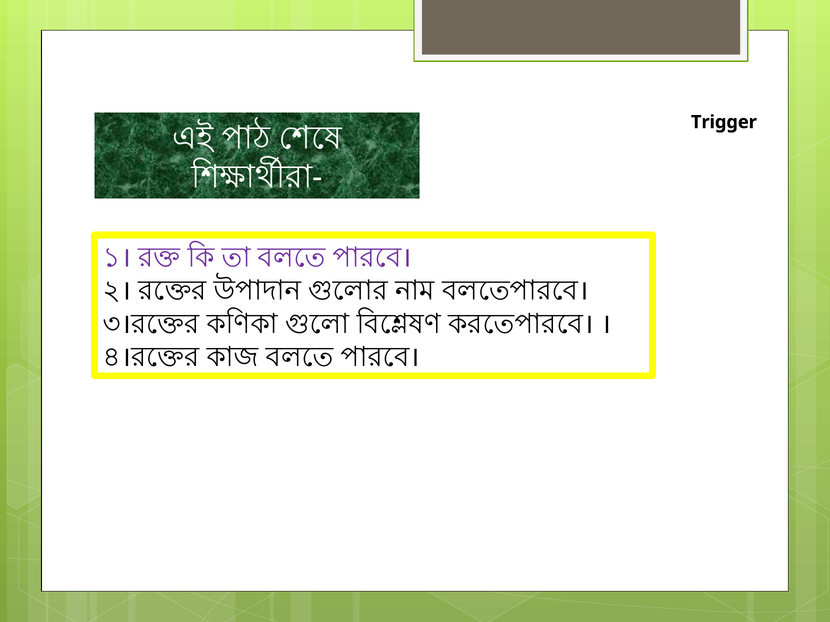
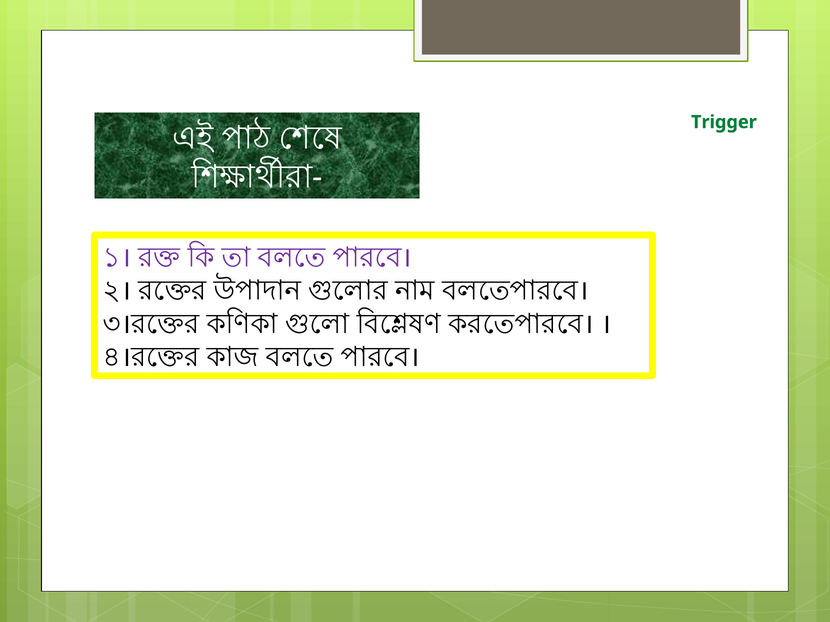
Trigger colour: black -> green (724, 122)
